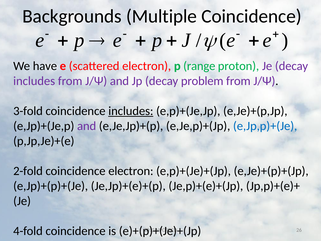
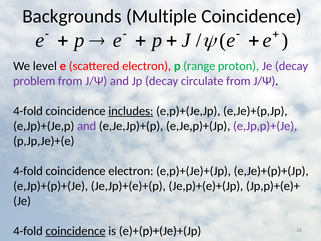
have: have -> level (45, 66)
includes: includes -> problem (34, 81)
problem: problem -> circulate (202, 81)
3-fold: 3-fold -> 4-fold (28, 111)
e,Jp,p)+(Je colour: blue -> purple (265, 126)
2-fold: 2-fold -> 4-fold (28, 171)
coincidence underline: none -> present (76, 231)
